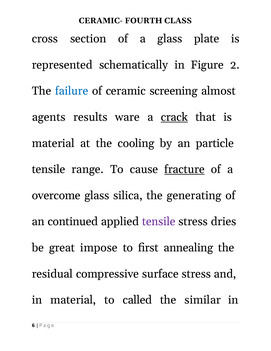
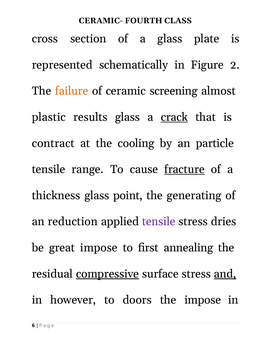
failure colour: blue -> orange (72, 91)
agents: agents -> plastic (49, 117)
results ware: ware -> glass (127, 117)
material: material -> contract (53, 143)
overcome: overcome -> thickness (56, 195)
silica: silica -> point (128, 195)
continued: continued -> reduction (73, 221)
compressive underline: none -> present (107, 274)
and underline: none -> present (225, 274)
in material: material -> however (73, 300)
called: called -> doors (137, 300)
the similar: similar -> impose (203, 300)
